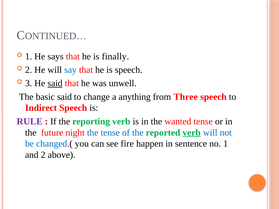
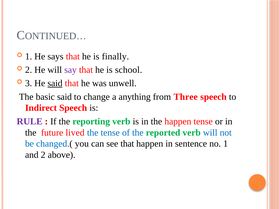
say colour: blue -> purple (70, 70)
is speech: speech -> school (129, 70)
the wanted: wanted -> happen (178, 122)
night: night -> lived (75, 133)
verb underline: present -> none (192, 133)
see fire: fire -> that (127, 144)
